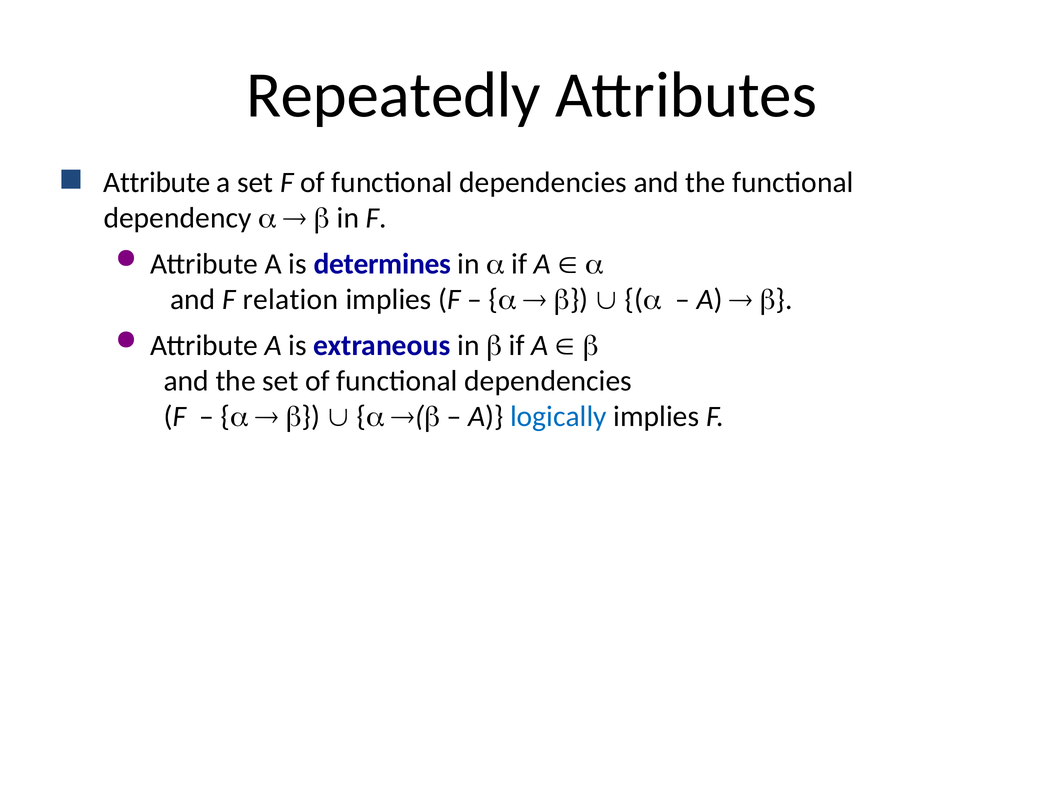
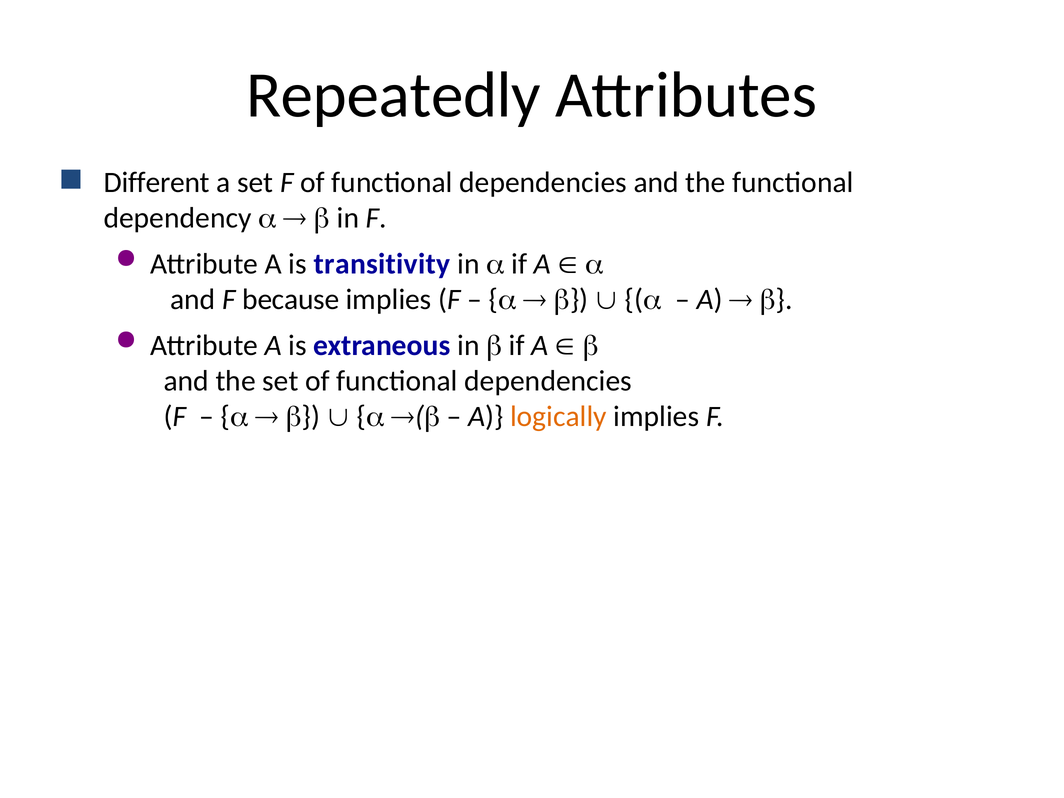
Attribute: Attribute -> Different (157, 183)
determines: determines -> transitivity (382, 264)
relation: relation -> because (291, 300)
logically colour: blue -> orange (558, 416)
